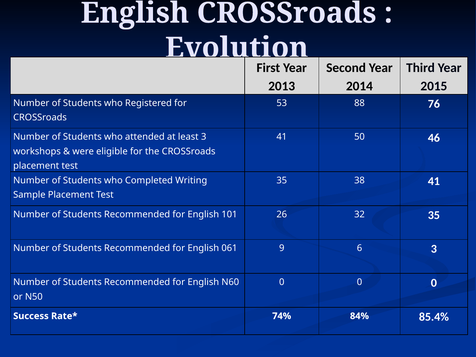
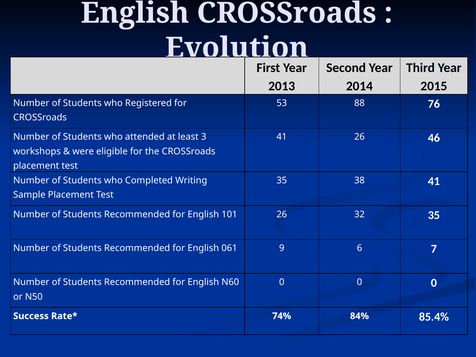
41 50: 50 -> 26 (359, 137)
6 3: 3 -> 7 (434, 249)
